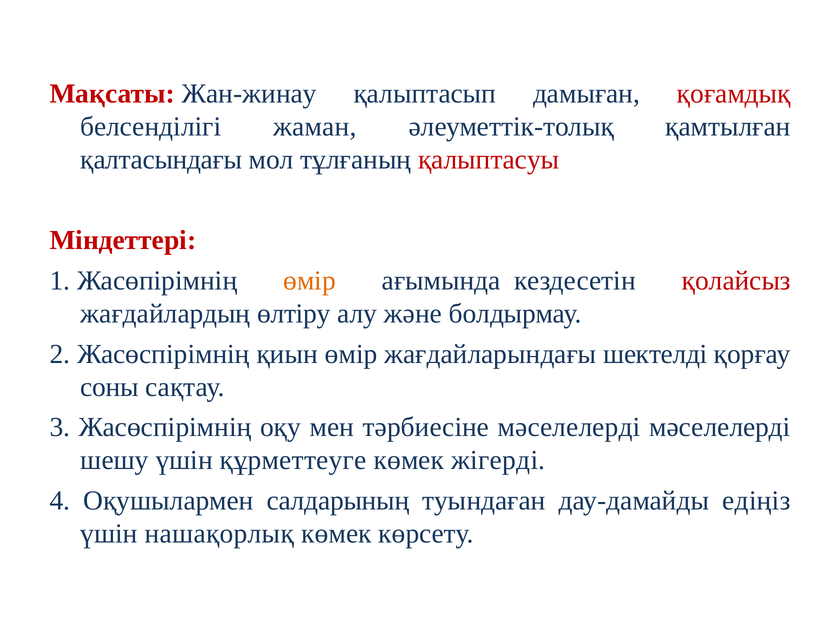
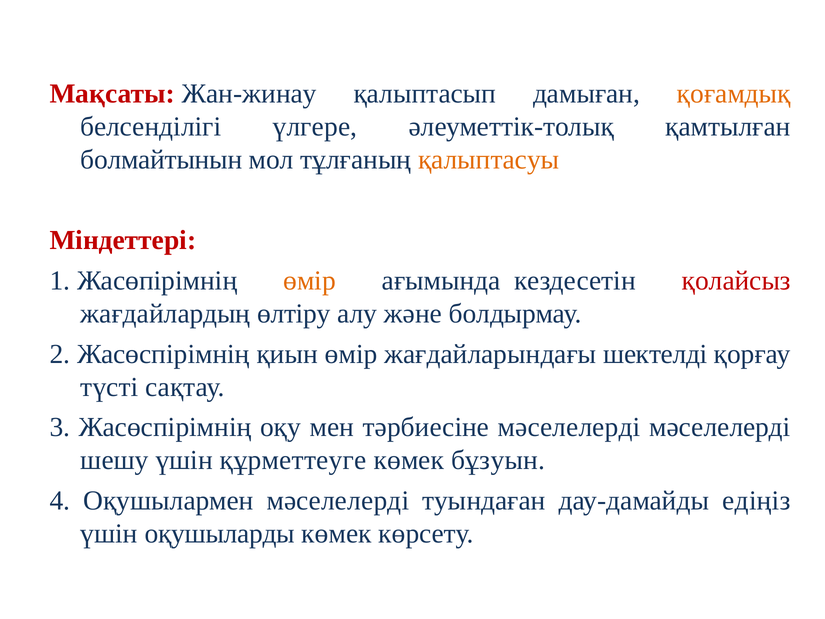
қоғамдық colour: red -> orange (734, 93)
жаман: жаман -> үлгере (315, 126)
қалтасындағы: қалтасындағы -> болмайтынын (161, 159)
қалыптасуы colour: red -> orange (489, 159)
соны: соны -> түсті (109, 387)
жігерді: жігерді -> бұзуын (498, 460)
Оқушылармен салдарының: салдарының -> мәселелерді (338, 501)
нашақорлық: нашақорлық -> оқушыларды (220, 534)
